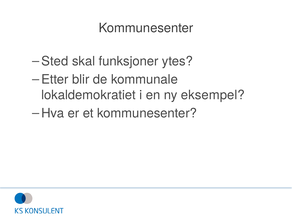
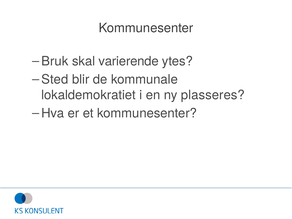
Sted: Sted -> Bruk (55, 61)
funksjoner: funksjoner -> varierende (129, 61)
Etter: Etter -> Sted (55, 79)
eksempel: eksempel -> plasseres (213, 95)
